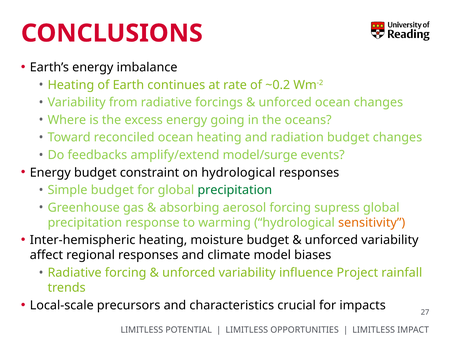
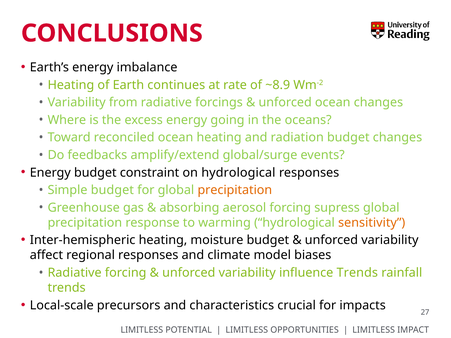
~0.2: ~0.2 -> ~8.9 (278, 85)
model/surge: model/surge -> global/surge (260, 155)
precipitation colour: green -> orange (235, 190)
influence Project: Project -> Trends (357, 273)
